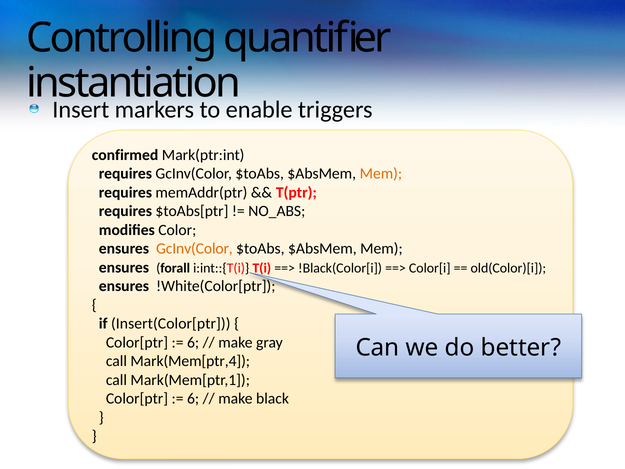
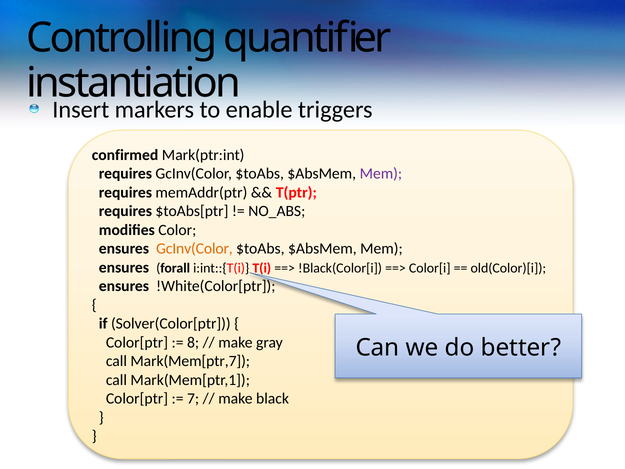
Mem colour: orange -> purple (381, 174)
Insert(Color[ptr: Insert(Color[ptr -> Solver(Color[ptr (171, 324)
6: 6 -> 8 (193, 342)
Mark(Mem[ptr,4: Mark(Mem[ptr,4 -> Mark(Mem[ptr,7 (190, 361)
6: 6 -> 7 (193, 399)
